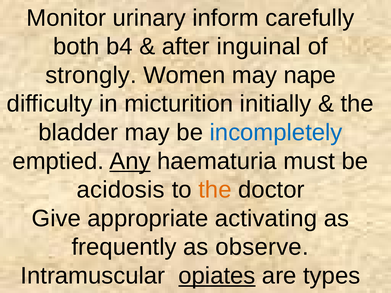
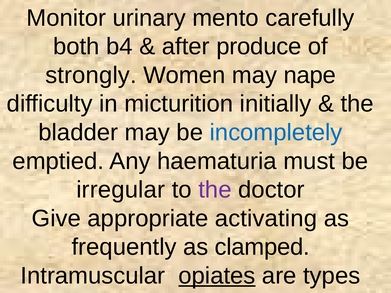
inform: inform -> mento (225, 18)
inguinal: inguinal -> produce (259, 47)
Any underline: present -> none (130, 161)
acidosis: acidosis -> irregular (121, 190)
the colour: orange -> purple (215, 190)
as observe: observe -> clamped (262, 247)
